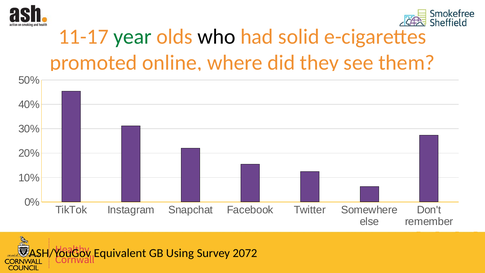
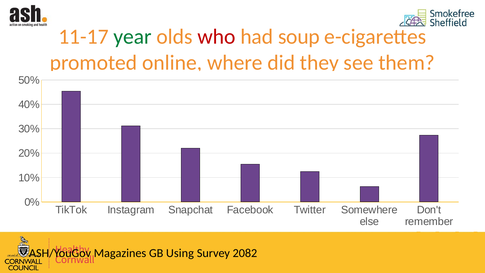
who colour: black -> red (216, 37)
solid: solid -> soup (299, 37)
Equivalent: Equivalent -> Magazines (120, 253)
2072: 2072 -> 2082 (245, 253)
